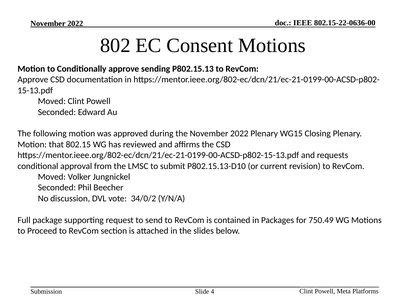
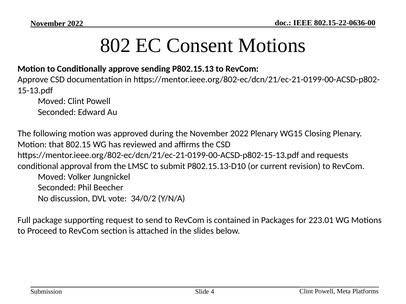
750.49: 750.49 -> 223.01 (321, 220)
